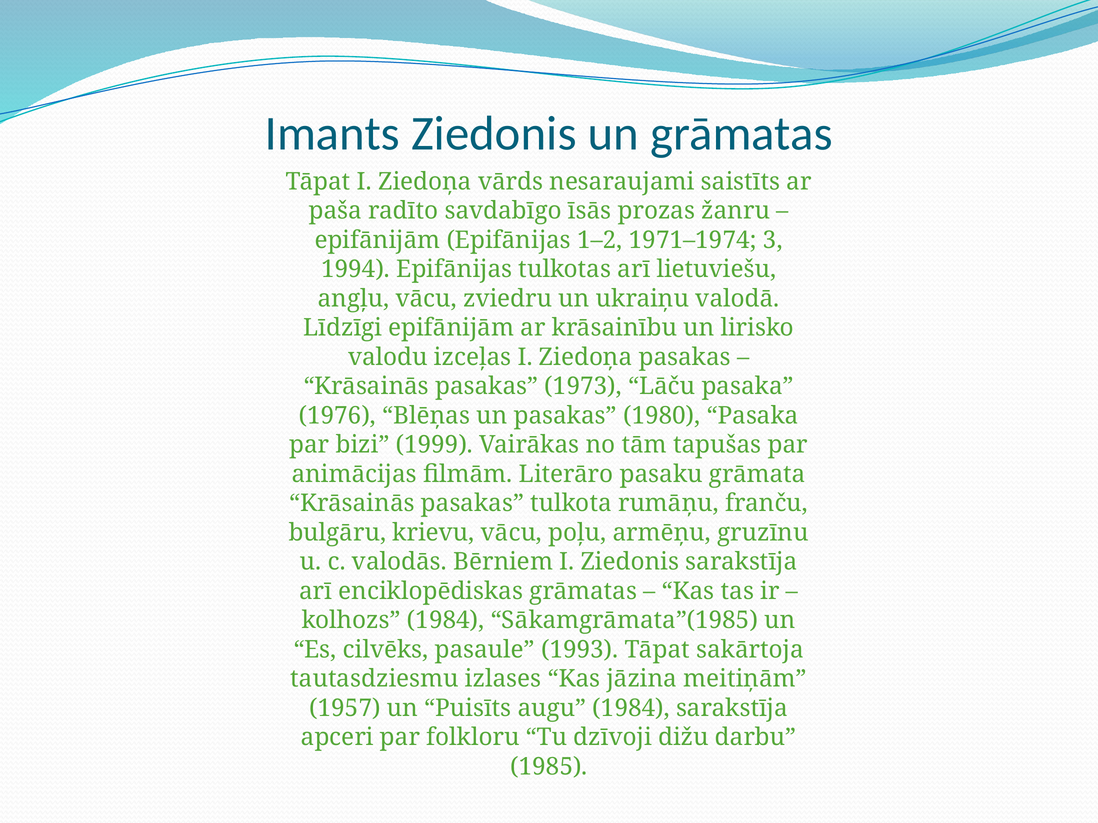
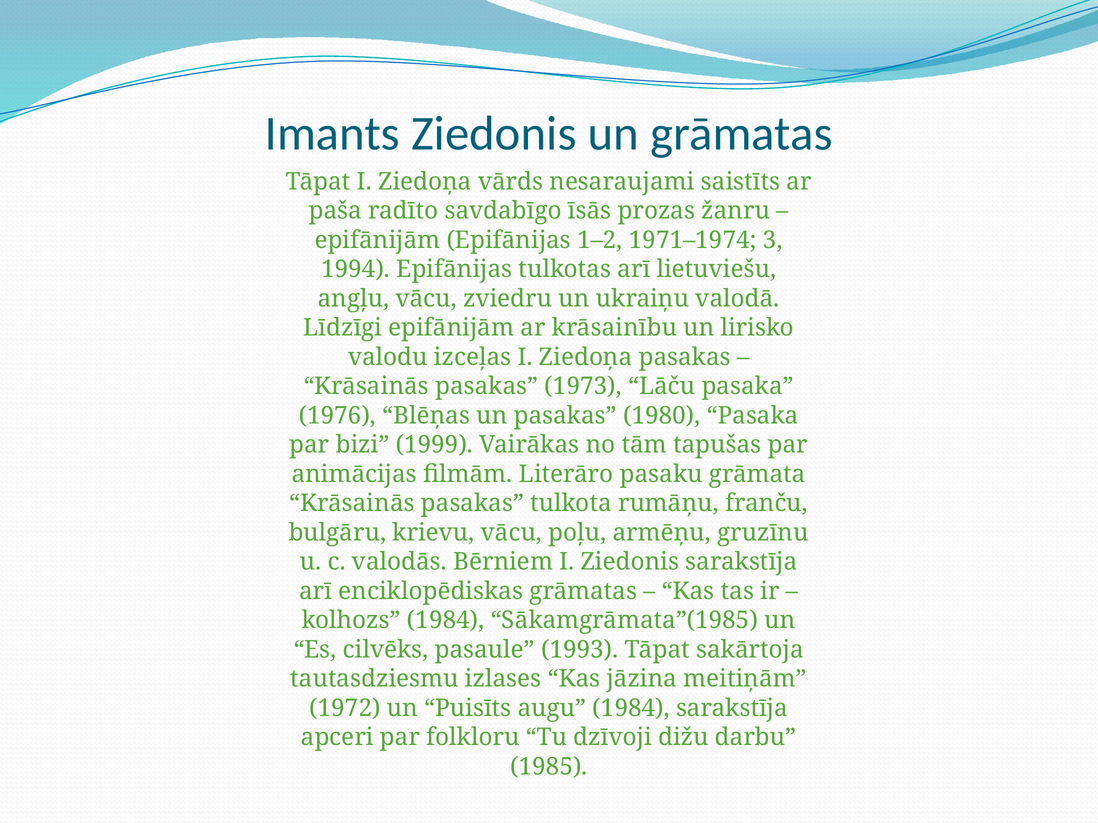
1957: 1957 -> 1972 (345, 708)
